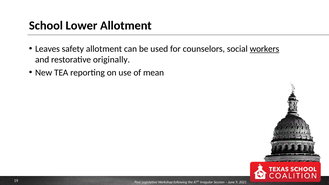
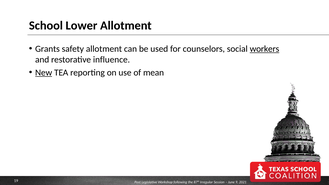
Leaves: Leaves -> Grants (47, 49)
originally: originally -> influence (111, 60)
New underline: none -> present (44, 73)
